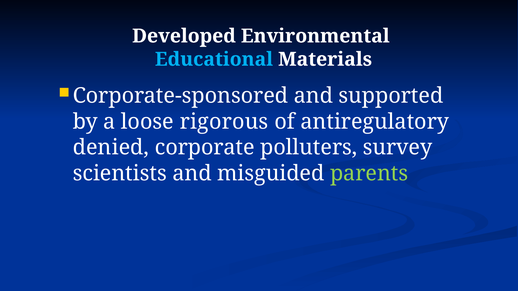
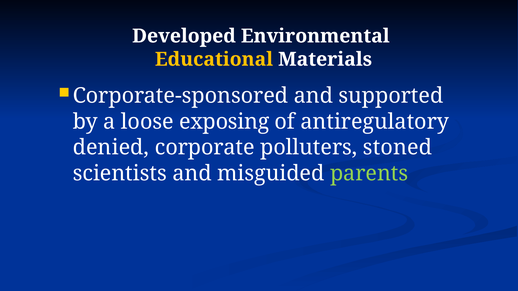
Educational colour: light blue -> yellow (214, 59)
rigorous: rigorous -> exposing (224, 122)
survey: survey -> stoned (397, 148)
